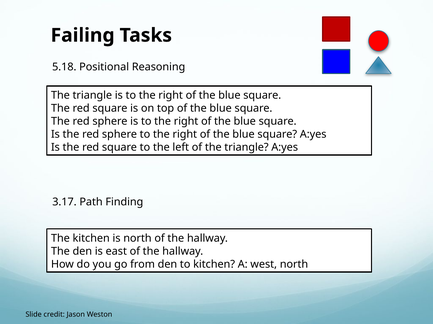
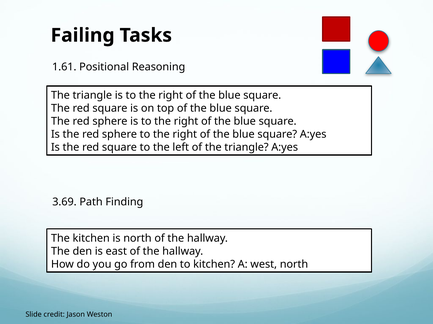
5.18: 5.18 -> 1.61 (64, 67)
3.17: 3.17 -> 3.69 (64, 202)
